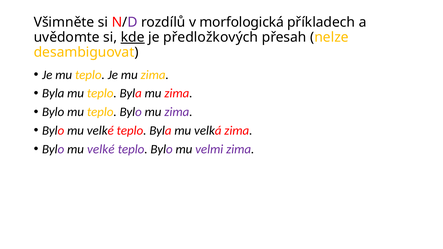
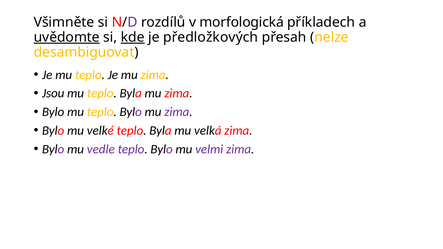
uvědomte underline: none -> present (67, 37)
Byla: Byla -> Jsou (53, 93)
velké: velké -> vedle (101, 149)
